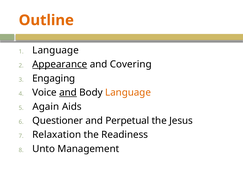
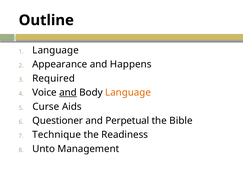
Outline colour: orange -> black (46, 20)
Appearance underline: present -> none (60, 64)
Covering: Covering -> Happens (131, 64)
Engaging: Engaging -> Required (54, 79)
Again: Again -> Curse (46, 107)
Jesus: Jesus -> Bible (181, 121)
Relaxation: Relaxation -> Technique (57, 135)
